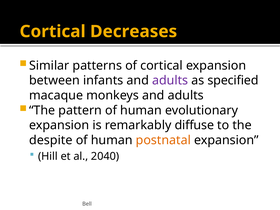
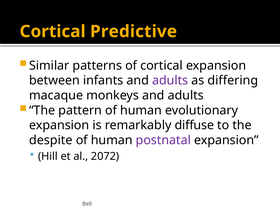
Decreases: Decreases -> Predictive (134, 31)
specified: specified -> differing (233, 80)
postnatal colour: orange -> purple (163, 140)
2040: 2040 -> 2072 (105, 156)
